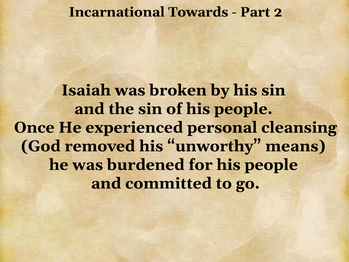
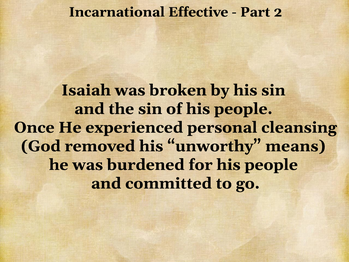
Towards: Towards -> Effective (198, 12)
